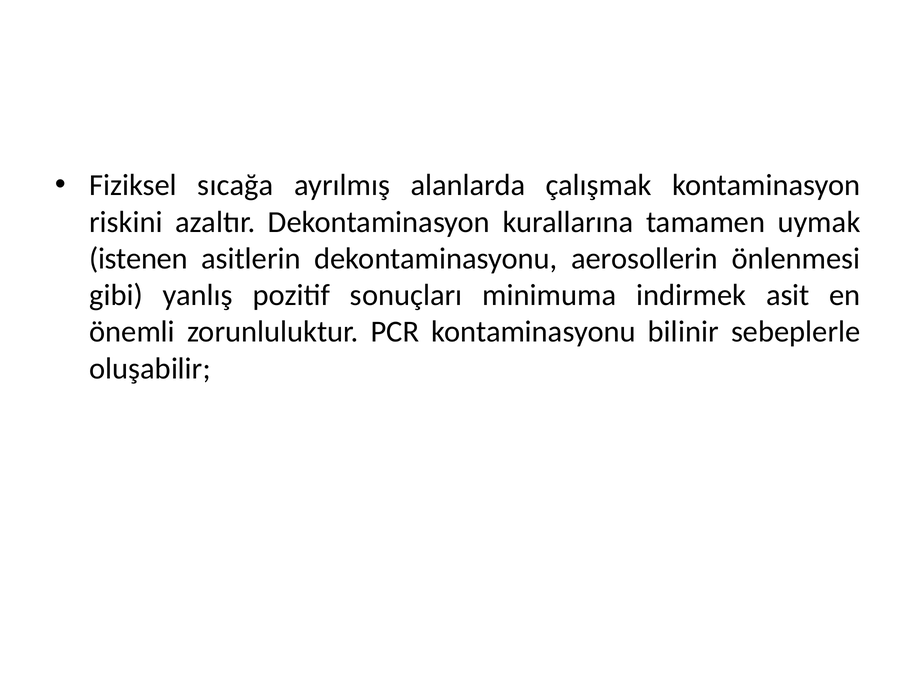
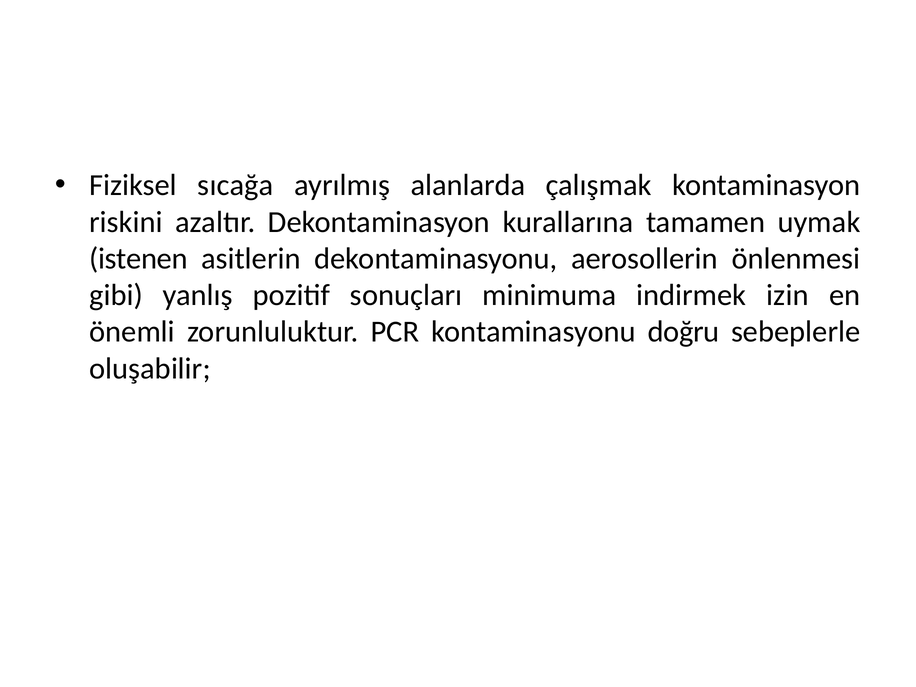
asit: asit -> izin (788, 295)
bilinir: bilinir -> doğru (684, 332)
